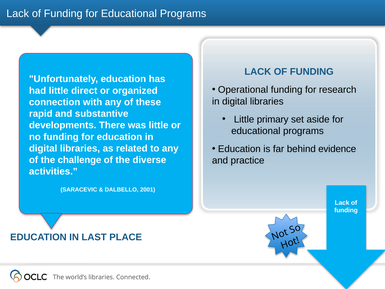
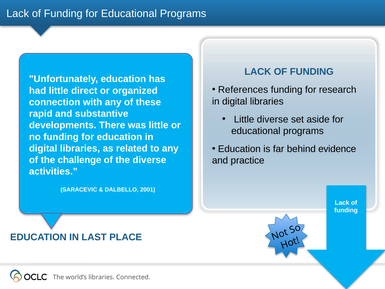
Operational: Operational -> References (243, 90)
Little primary: primary -> diverse (273, 119)
